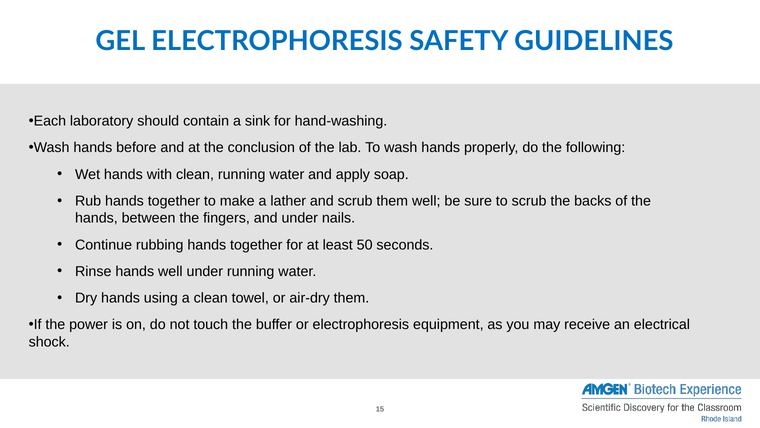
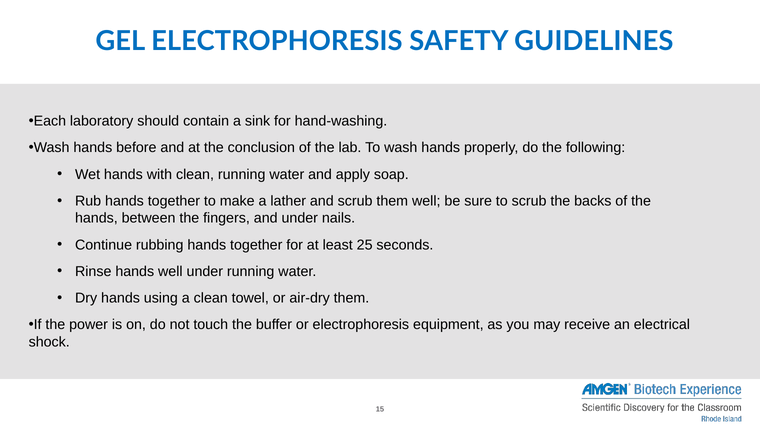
50: 50 -> 25 (365, 245)
